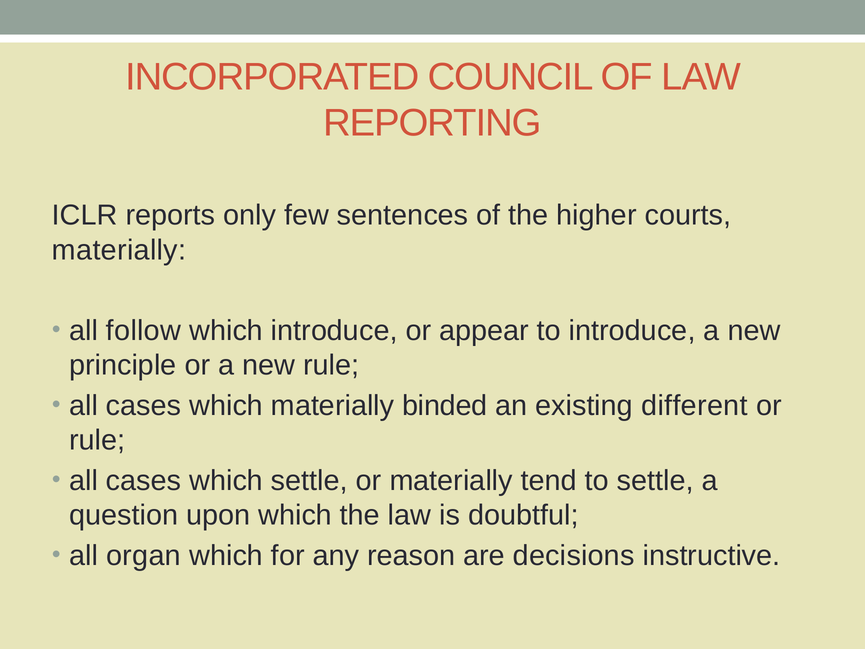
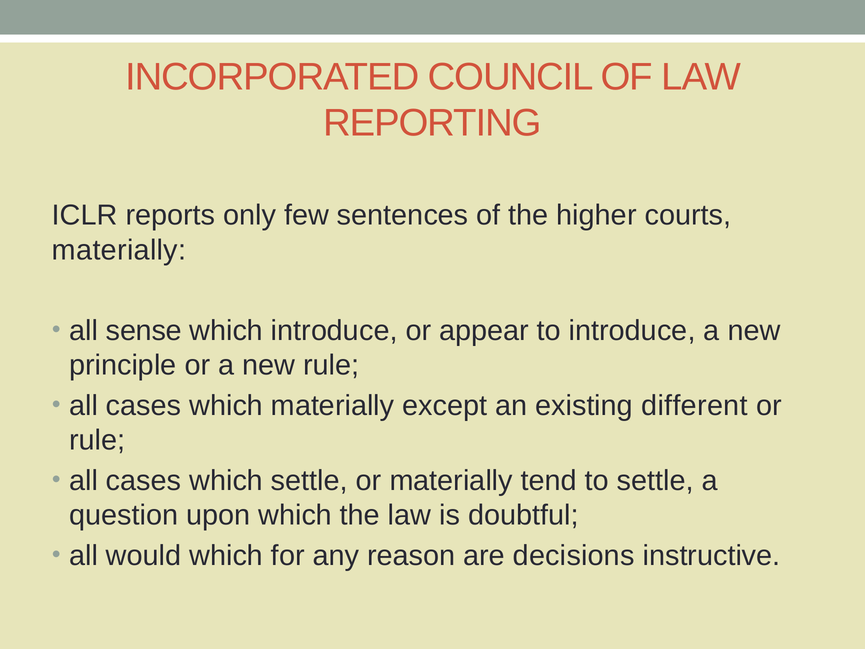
follow: follow -> sense (144, 331)
binded: binded -> except (445, 406)
organ: organ -> would (144, 556)
